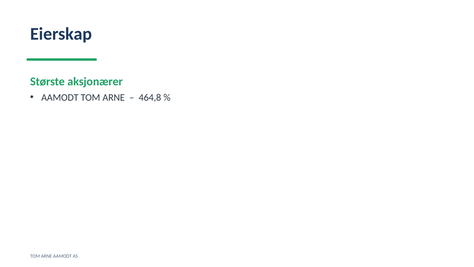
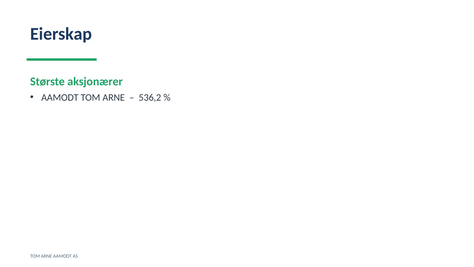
464,8: 464,8 -> 536,2 (150, 97)
